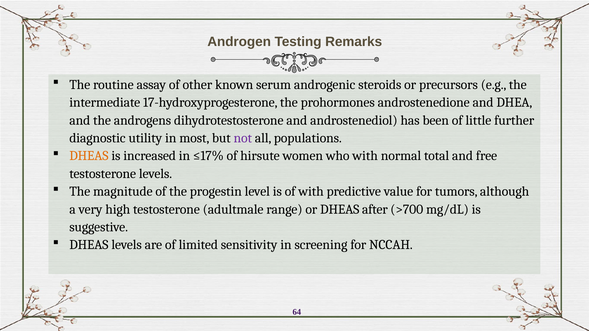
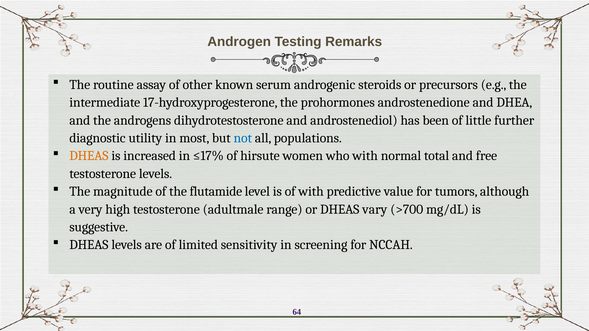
not colour: purple -> blue (243, 138)
progestin: progestin -> flutamide (216, 192)
after: after -> vary (375, 209)
